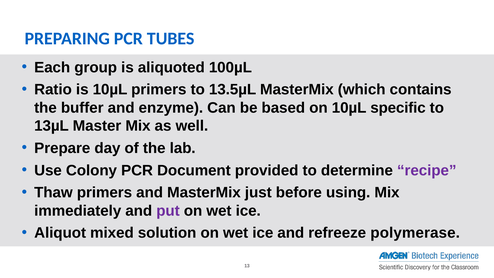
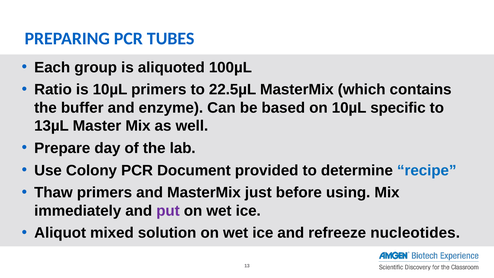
13.5µL: 13.5µL -> 22.5µL (233, 90)
recipe colour: purple -> blue (427, 170)
polymerase: polymerase -> nucleotides (415, 233)
